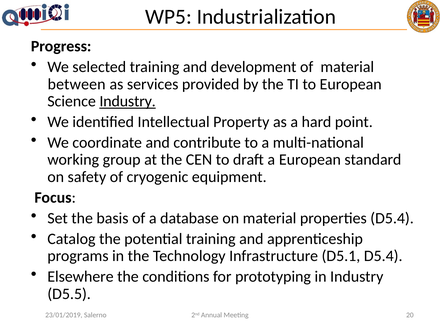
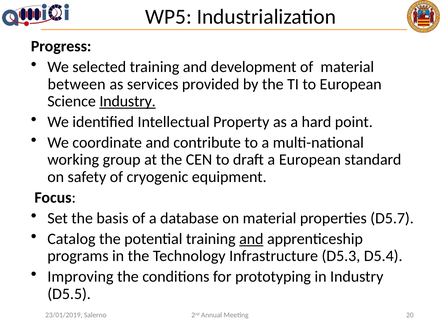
properties D5.4: D5.4 -> D5.7 (392, 218)
and underline: none -> present (251, 239)
D5.1: D5.1 -> D5.3 (341, 256)
Elsewhere: Elsewhere -> Improving (80, 277)
